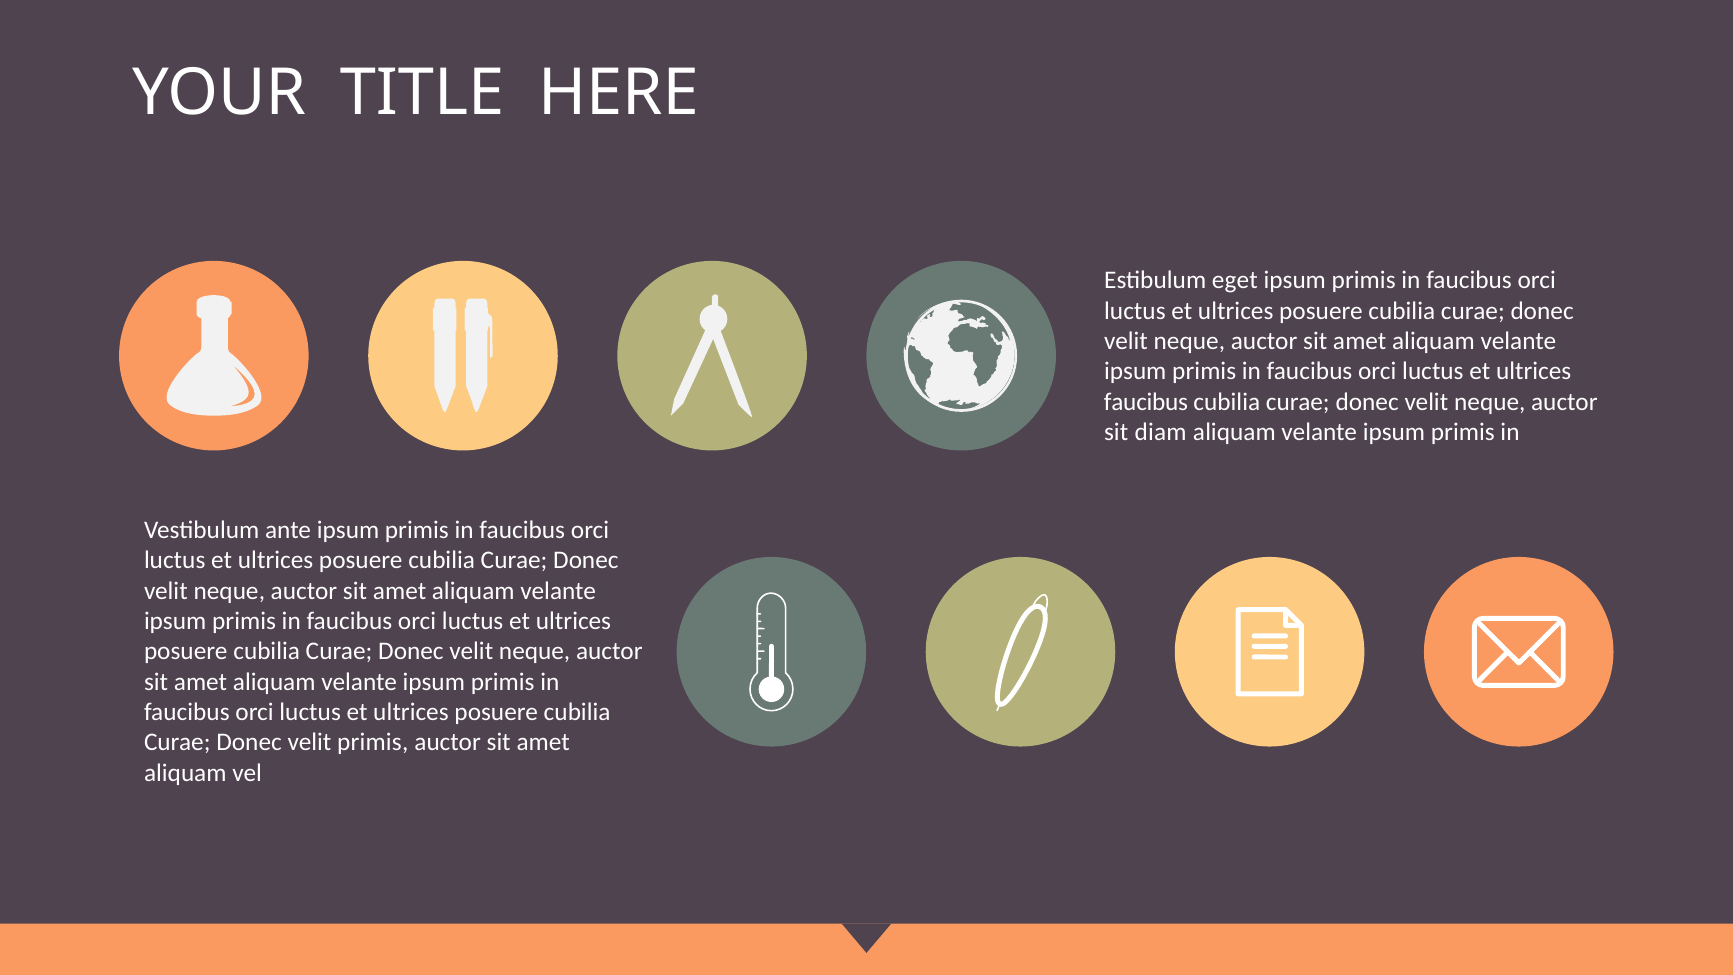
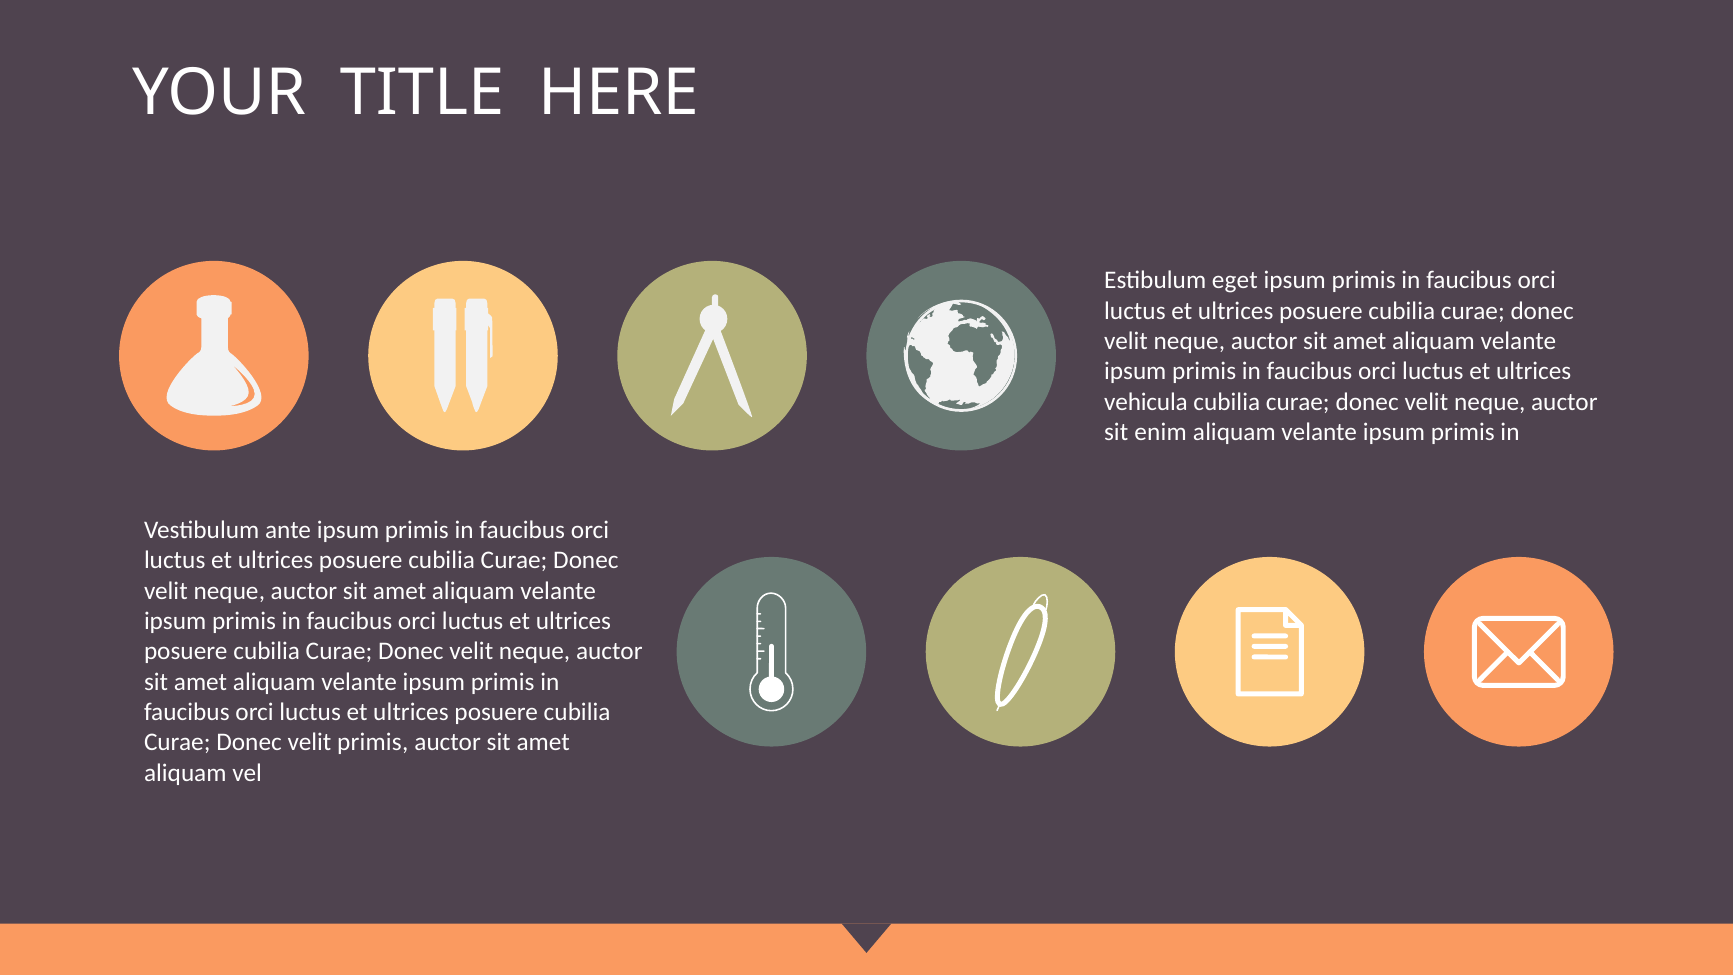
faucibus: faucibus -> vehicula (1146, 402)
diam: diam -> enim (1161, 432)
